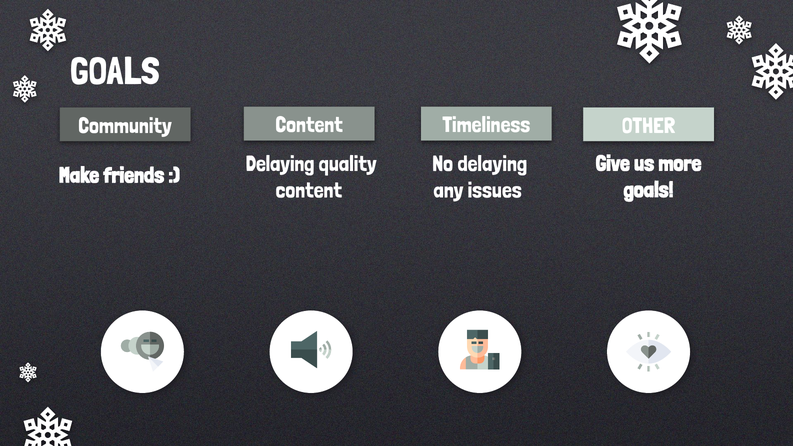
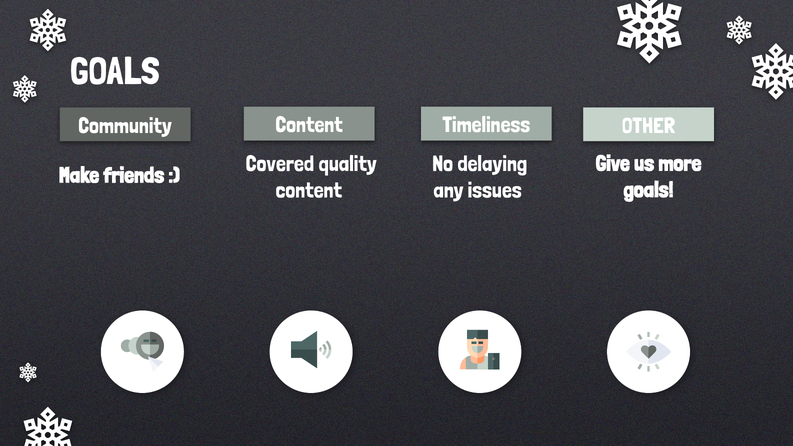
Delaying: Delaying -> Covered (280, 164)
